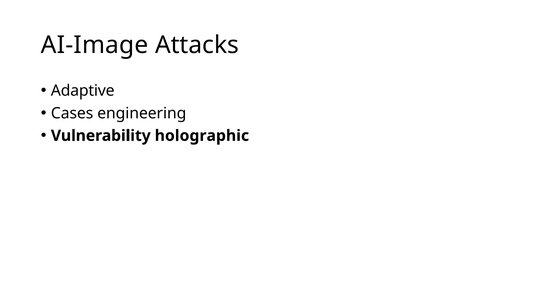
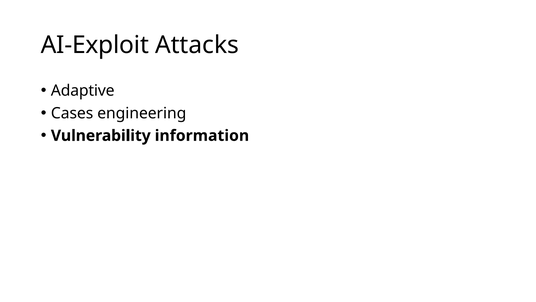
AI-Image: AI-Image -> AI-Exploit (95, 45)
holographic: holographic -> information (202, 135)
